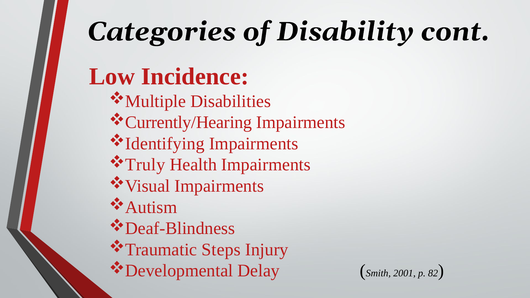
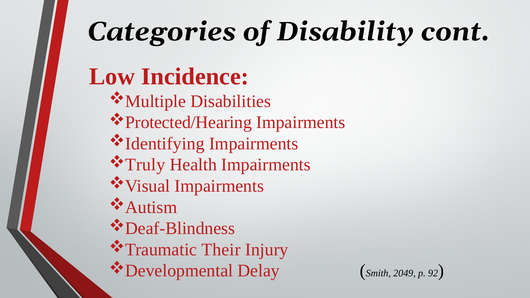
Currently/Hearing: Currently/Hearing -> Protected/Hearing (189, 122)
Steps: Steps -> Their (221, 250)
2001: 2001 -> 2049 (404, 273)
82: 82 -> 92 (433, 273)
